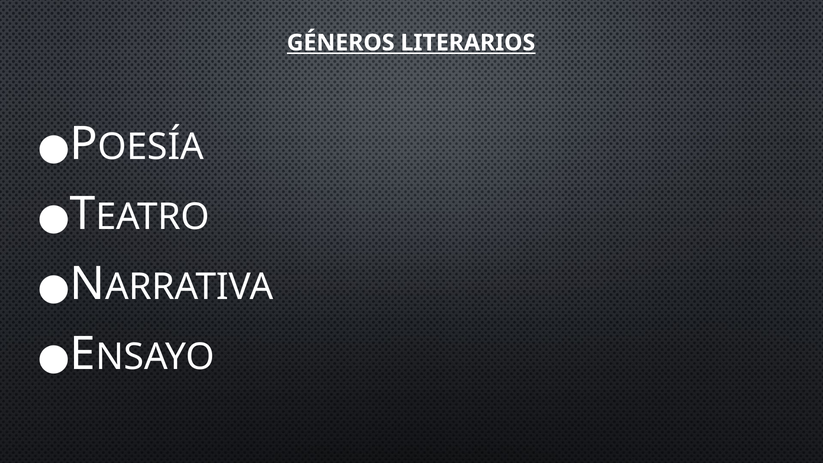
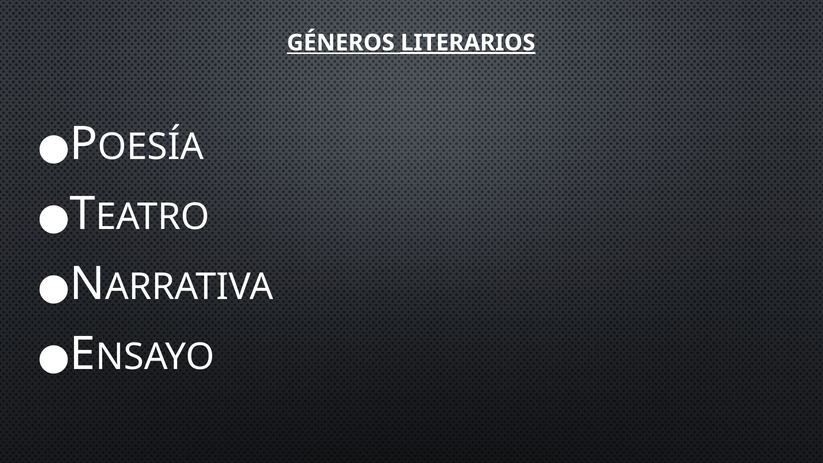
LITERARIOS underline: none -> present (468, 43)
